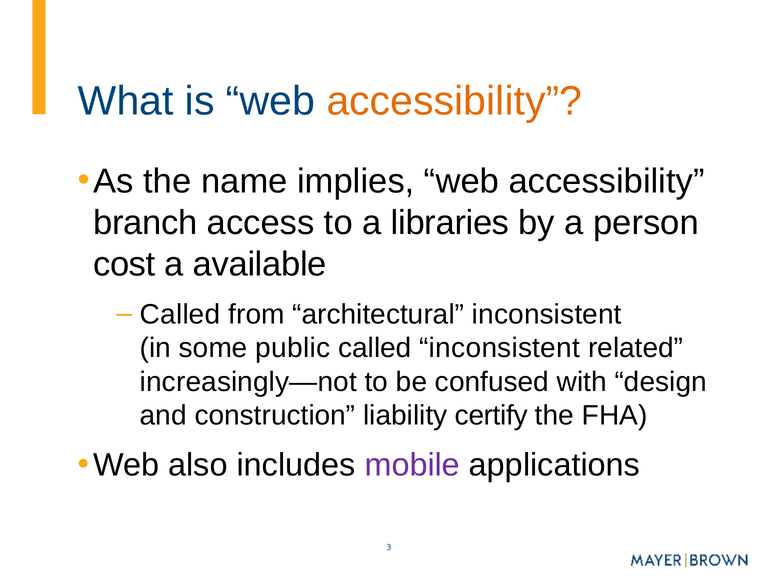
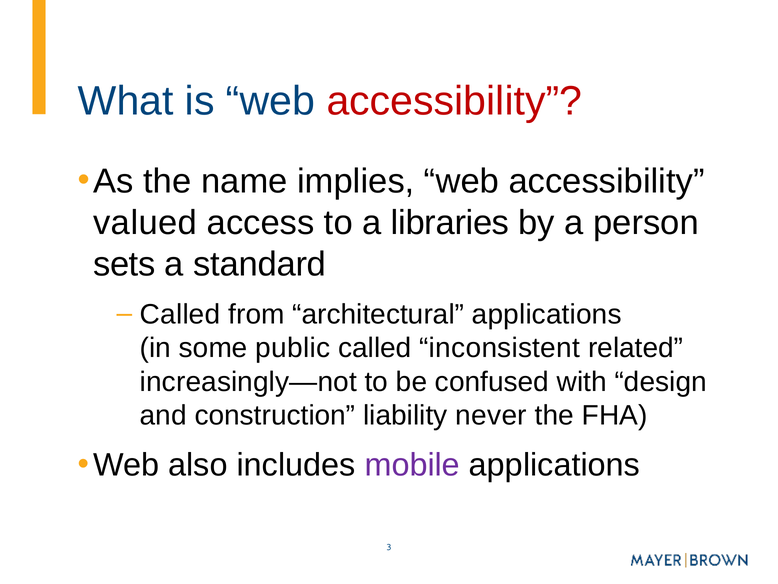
accessibility colour: orange -> red (454, 101)
branch: branch -> valued (145, 222)
cost: cost -> sets (124, 264)
available: available -> standard (260, 264)
architectural inconsistent: inconsistent -> applications (547, 314)
certify: certify -> never (491, 415)
